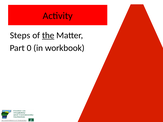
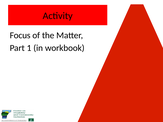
Steps: Steps -> Focus (20, 35)
the underline: present -> none (48, 35)
0: 0 -> 1 (29, 48)
